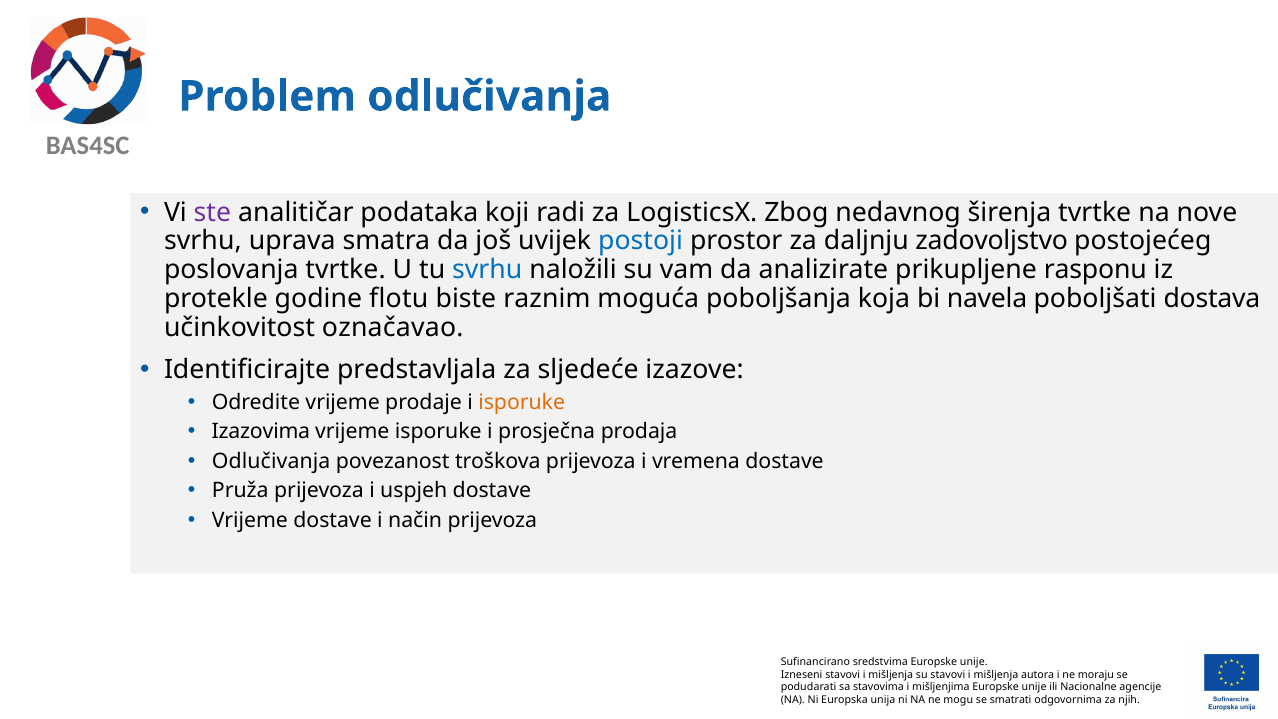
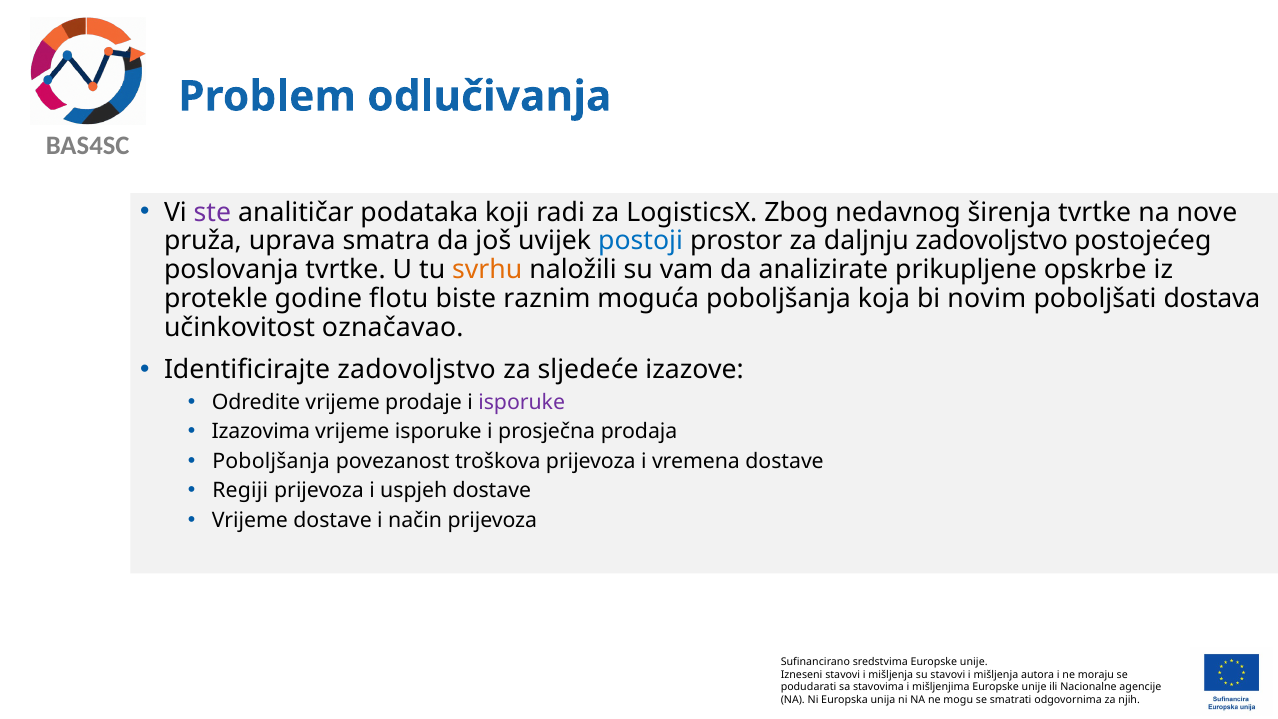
svrhu: svrhu -> pruža (203, 241)
svrhu colour: blue -> orange (487, 270)
rasponu: rasponu -> opskrbe (1095, 270)
navela: navela -> novim (987, 299)
Identificirajte predstavljala: predstavljala -> zadovoljstvo (417, 369)
isporuke colour: orange -> purple (522, 402)
Odlučivanja: Odlučivanja -> Poboljšanja (271, 461)
Pruža: Pruža -> Regiji (240, 491)
